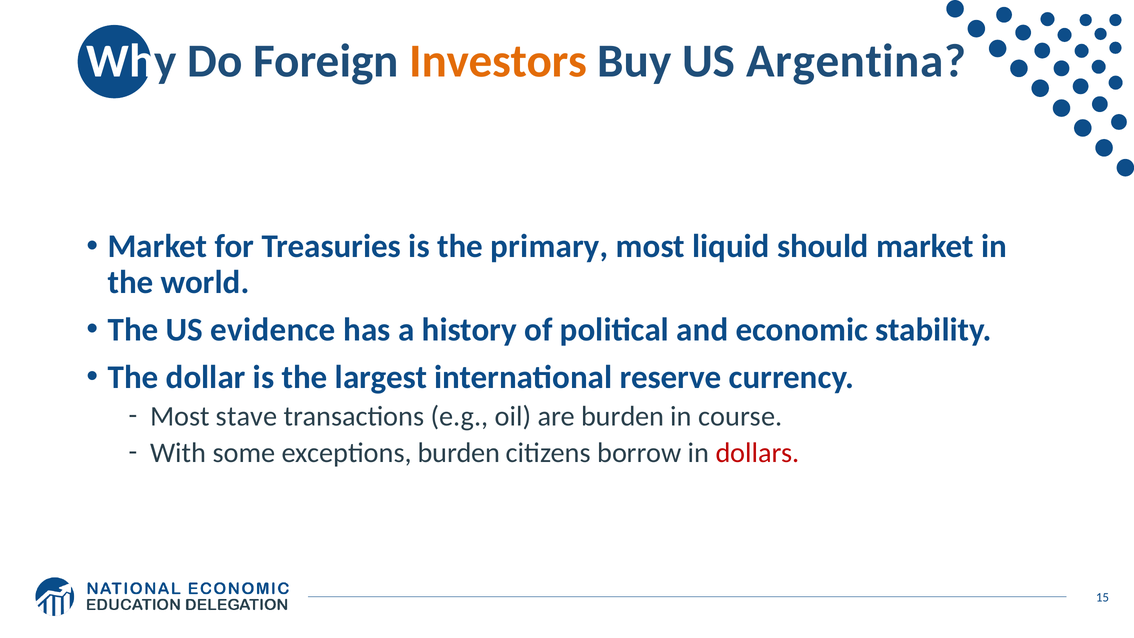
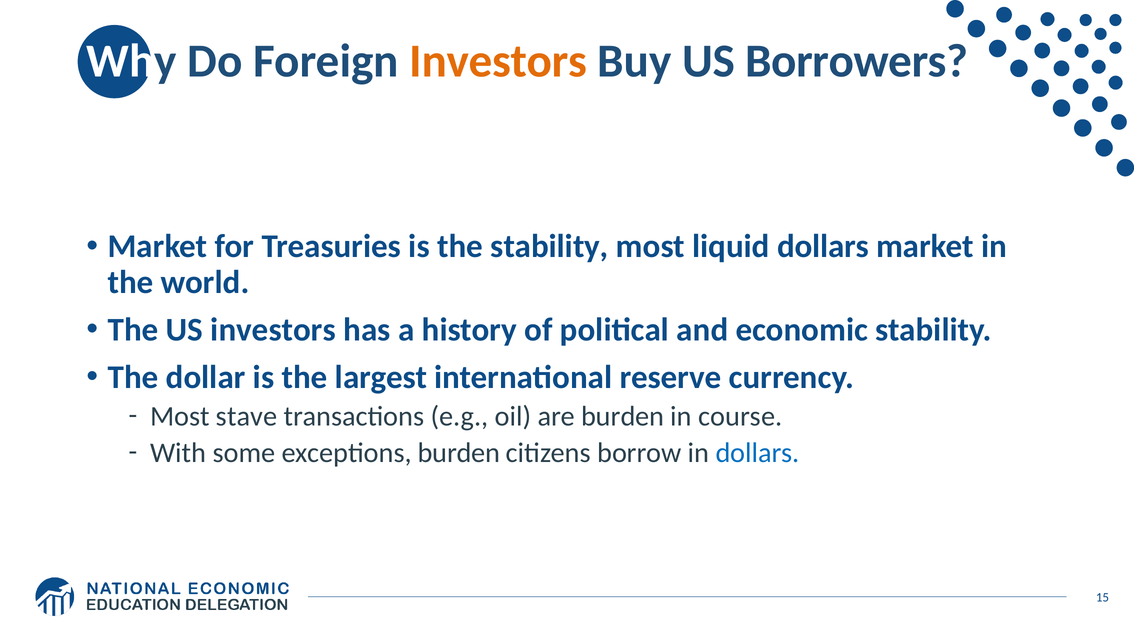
Argentina: Argentina -> Borrowers (857, 61)
the primary: primary -> stability (549, 246)
liquid should: should -> dollars (823, 246)
US evidence: evidence -> investors (273, 330)
dollars colour: red -> blue (758, 453)
